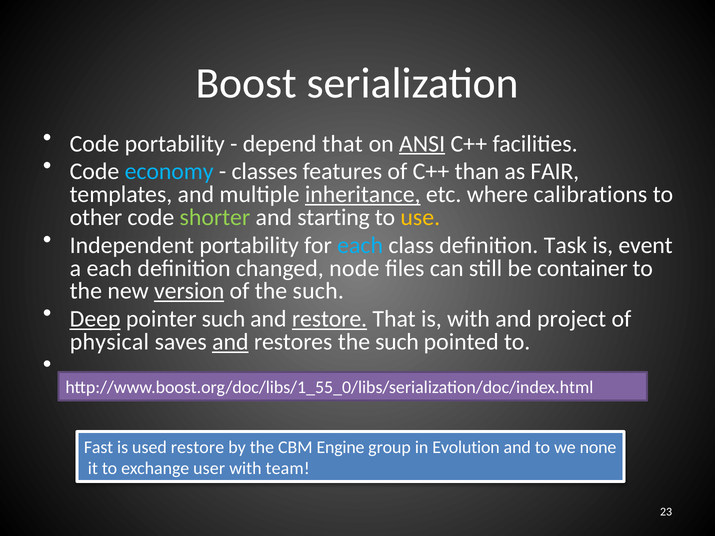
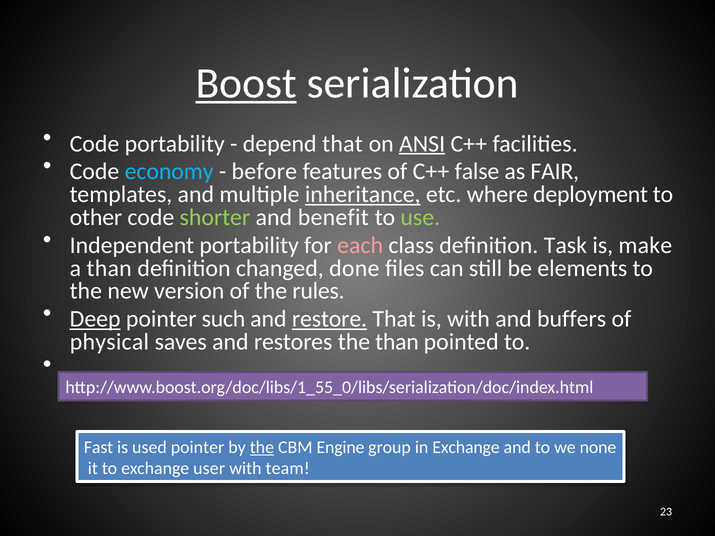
Boost underline: none -> present (246, 83)
classes: classes -> before (264, 172)
than: than -> false (477, 172)
calibrations: calibrations -> deployment (591, 195)
starting: starting -> benefit (333, 217)
use colour: yellow -> light green (420, 217)
each colour: light blue -> pink (360, 245)
event: event -> make (645, 245)
a each: each -> than (109, 268)
node: node -> done (354, 268)
container: container -> elements (582, 268)
version underline: present -> none (189, 291)
of the such: such -> rules (318, 291)
project: project -> buffers (572, 319)
and underline: present -> none (230, 342)
restores the such: such -> than (397, 342)
used restore: restore -> pointer (198, 447)
the underline: none -> present (262, 447)
in Evolution: Evolution -> Exchange (466, 447)
